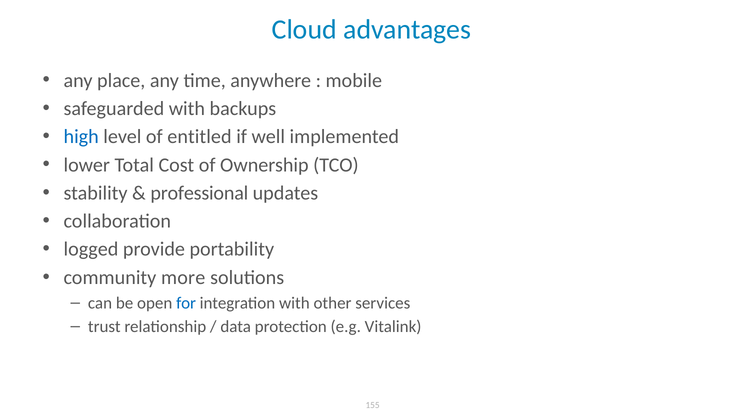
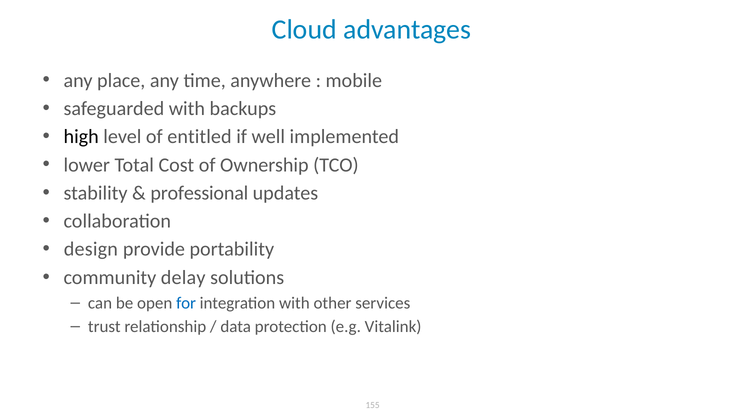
high colour: blue -> black (81, 137)
logged: logged -> design (91, 249)
more: more -> delay (183, 277)
